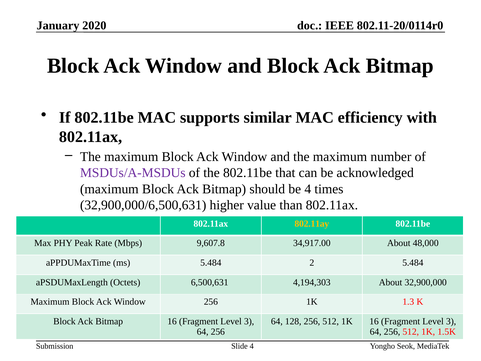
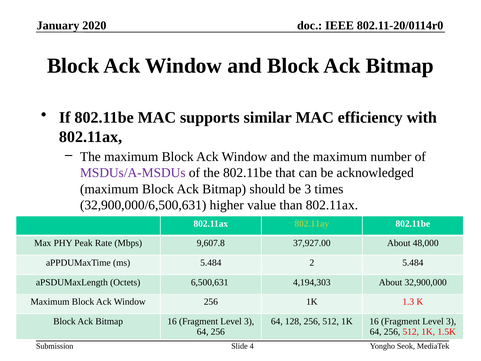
be 4: 4 -> 3 (308, 189)
802.11ay colour: yellow -> light green (312, 224)
34,917.00: 34,917.00 -> 37,927.00 (312, 243)
